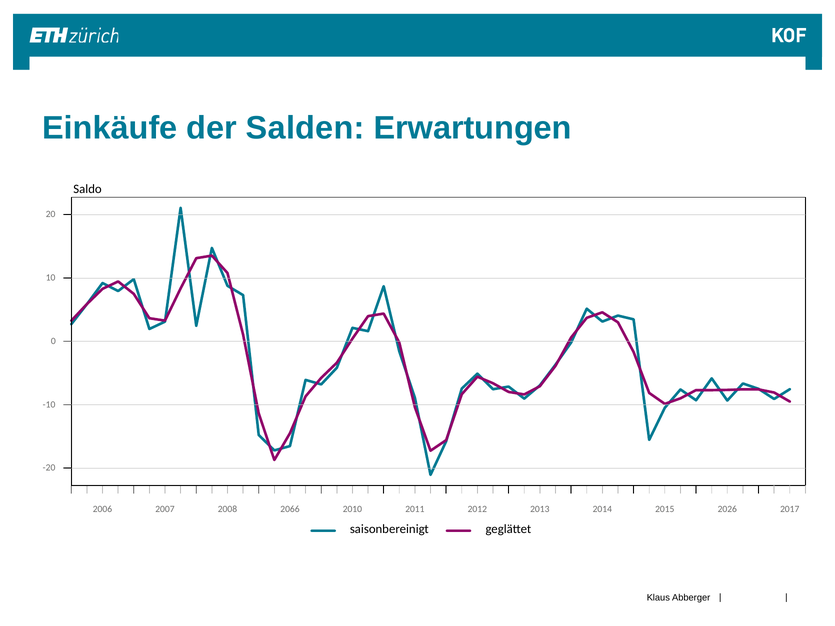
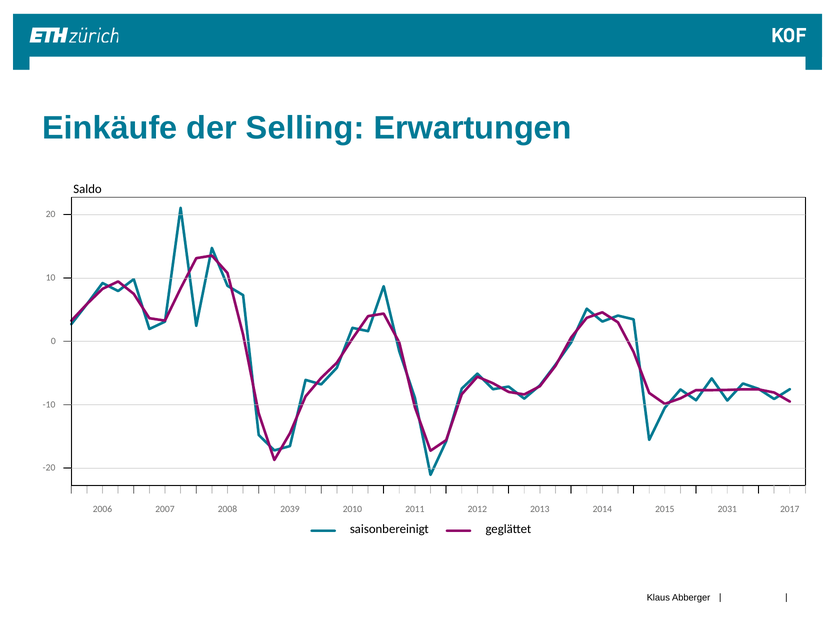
Salden: Salden -> Selling (305, 128)
2066: 2066 -> 2039 (290, 510)
2026: 2026 -> 2031 (727, 510)
